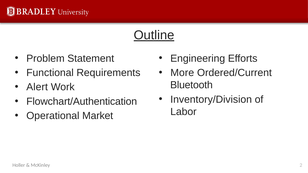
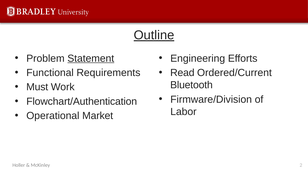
Statement underline: none -> present (91, 58)
More: More -> Read (182, 73)
Alert: Alert -> Must (37, 87)
Inventory/Division: Inventory/Division -> Firmware/Division (211, 100)
